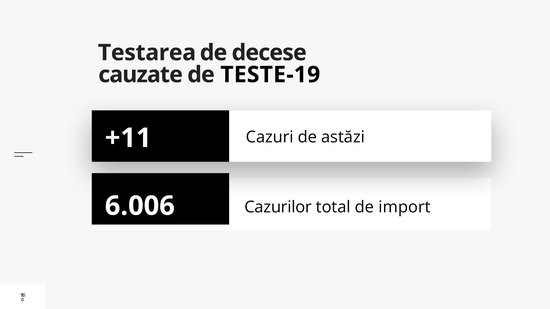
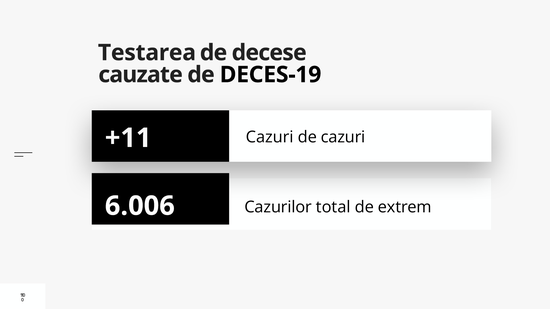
TESTE-19: TESTE-19 -> DECES-19 (271, 75)
de astăzi: astăzi -> cazuri (343, 137)
import: import -> extrem (405, 207)
